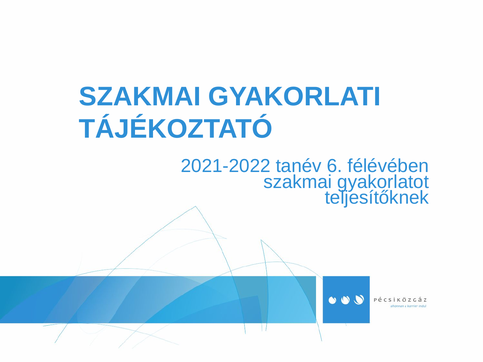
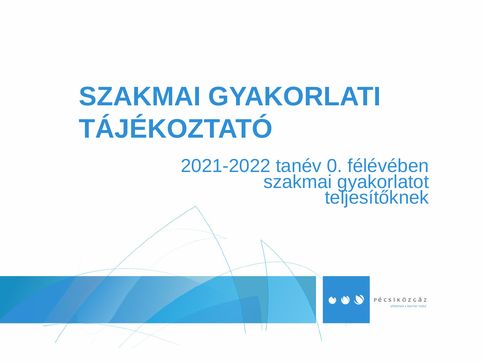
6: 6 -> 0 (335, 166)
